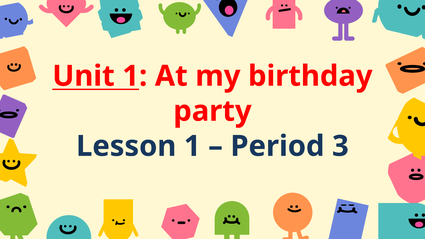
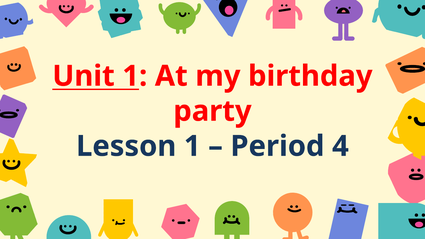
3: 3 -> 4 (340, 146)
